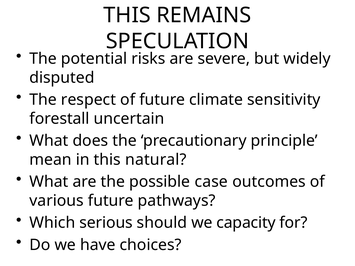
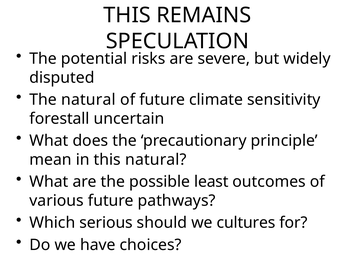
The respect: respect -> natural (88, 100)
case: case -> least (211, 182)
capacity: capacity -> cultures (246, 223)
